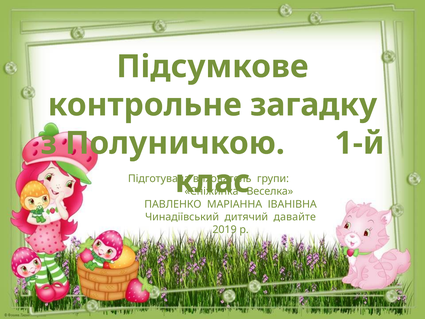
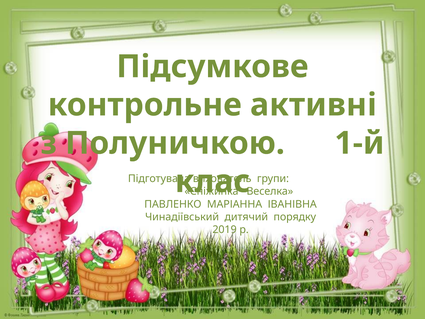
загадку: загадку -> активні (313, 105)
давайте: давайте -> порядку (295, 217)
